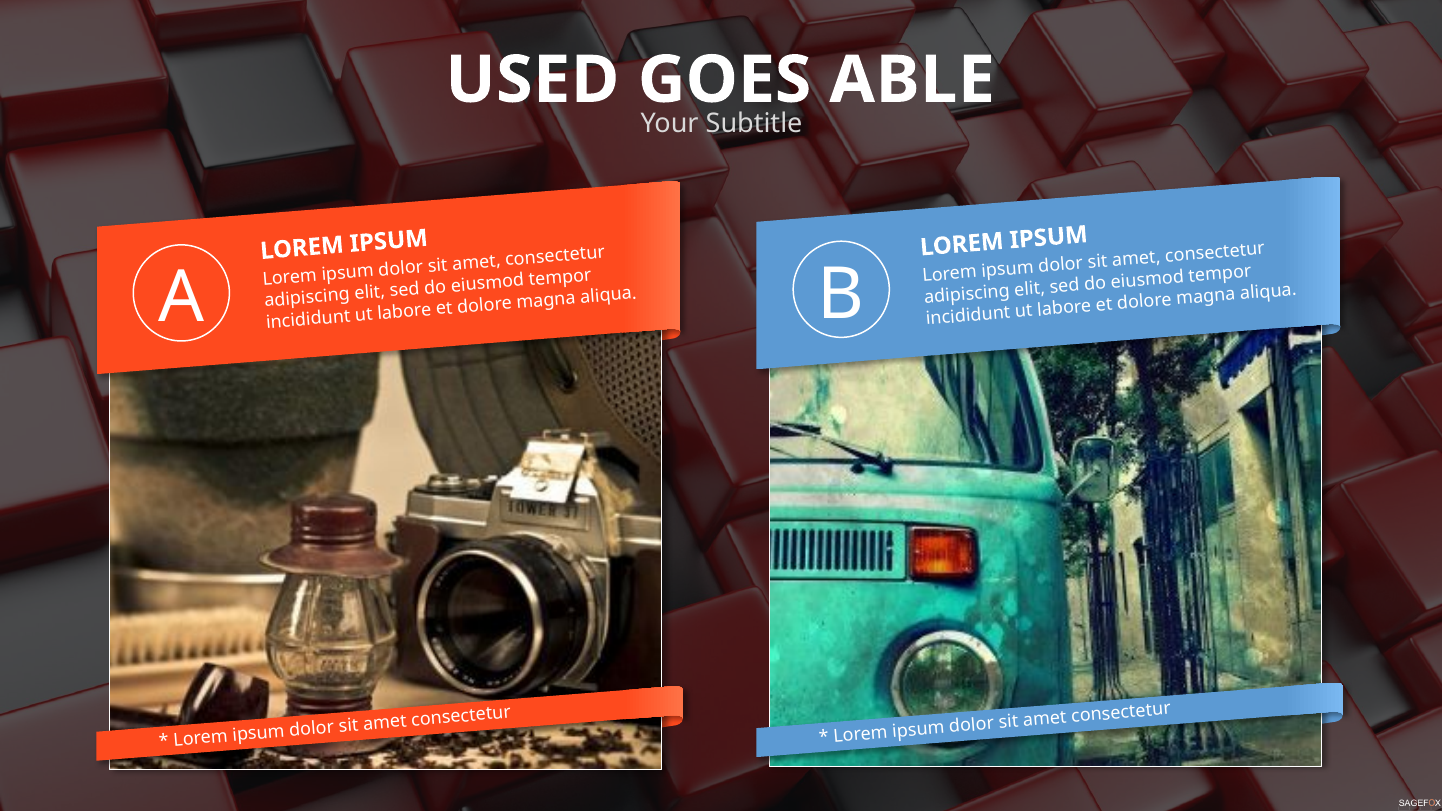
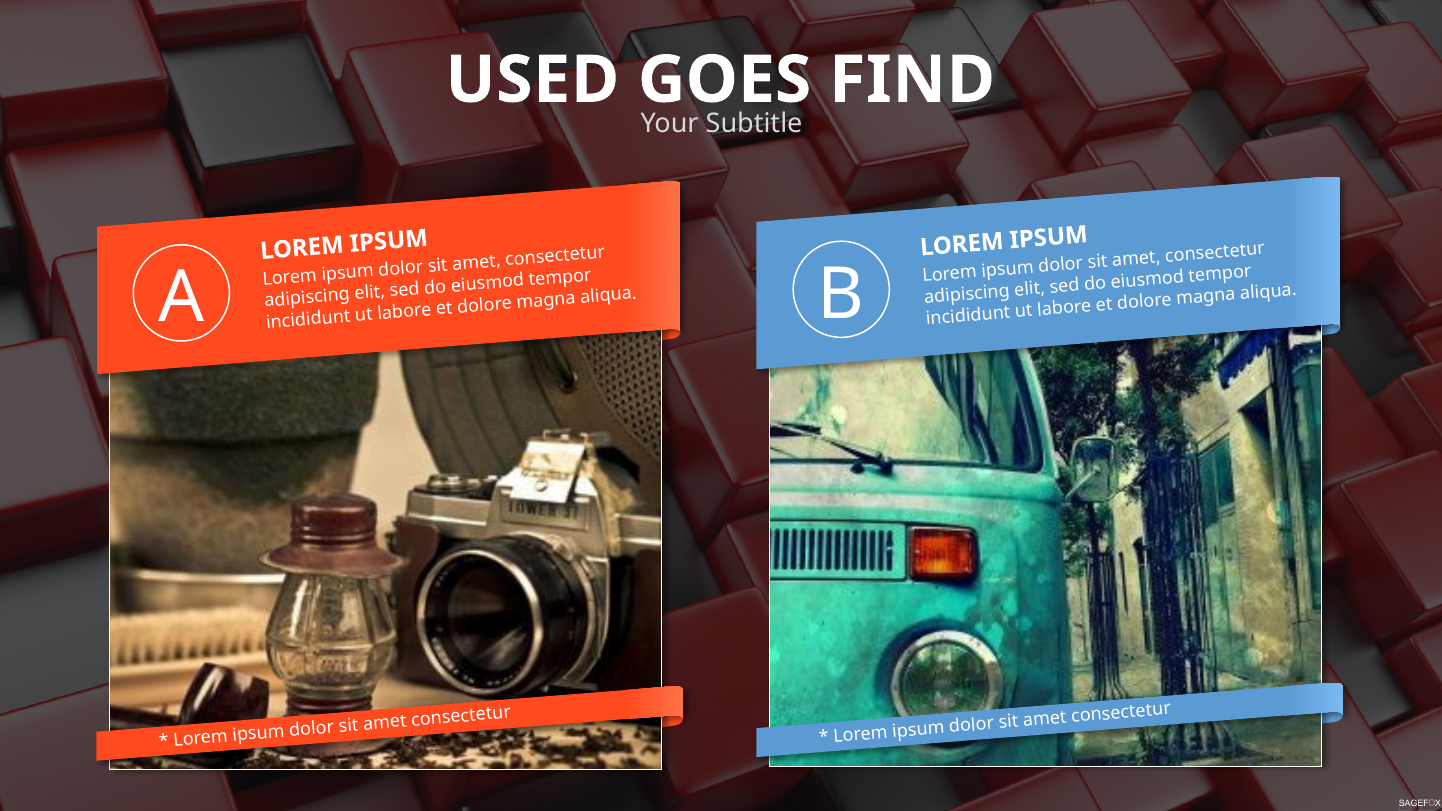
ABLE: ABLE -> FIND (912, 80)
